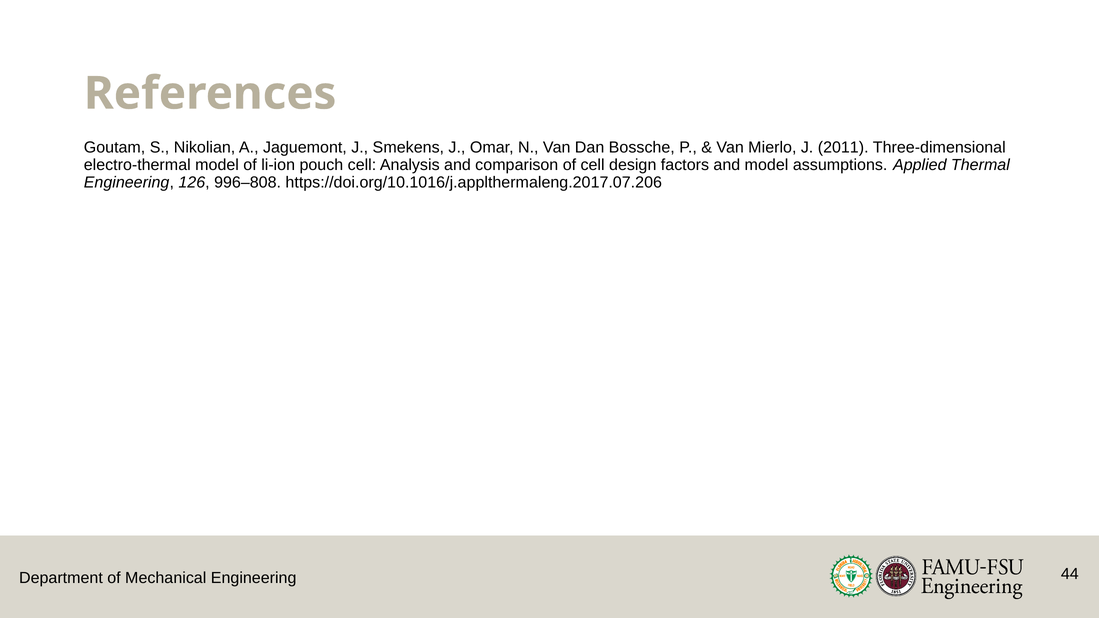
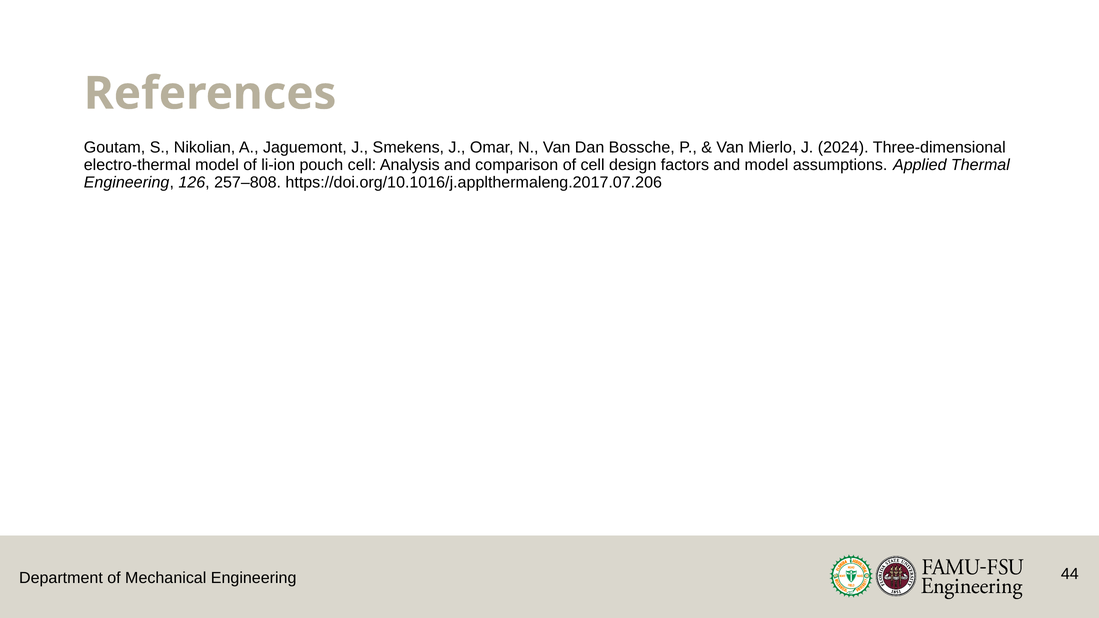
2011: 2011 -> 2024 (843, 148)
996–808: 996–808 -> 257–808 (248, 182)
